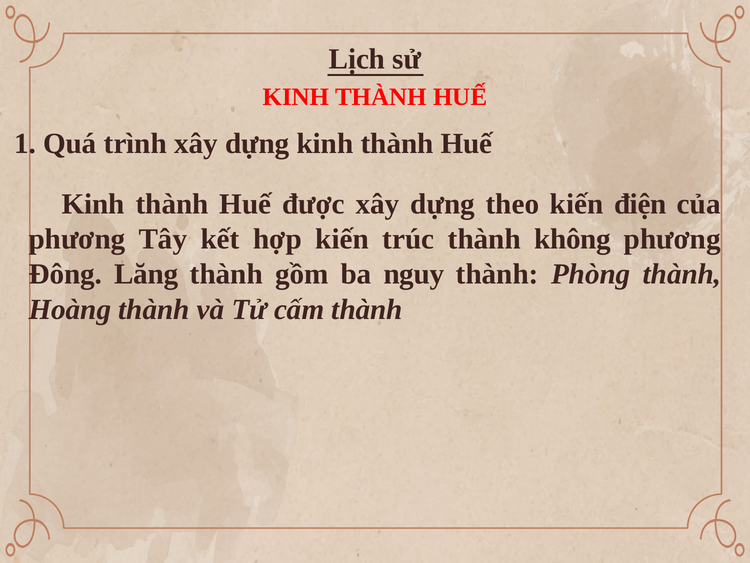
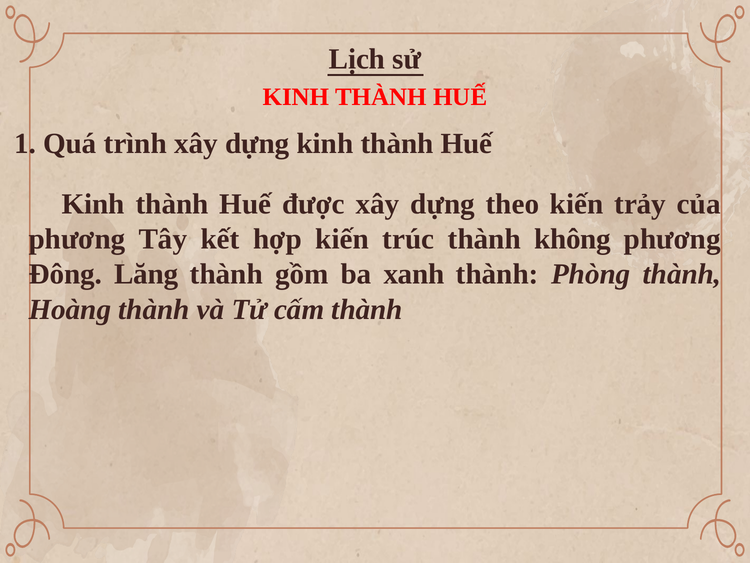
điện: điện -> trảy (640, 204)
nguy: nguy -> xanh (414, 274)
